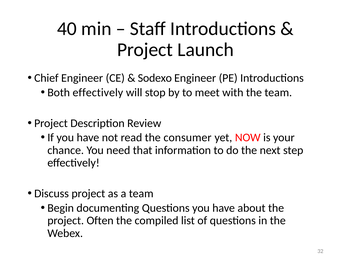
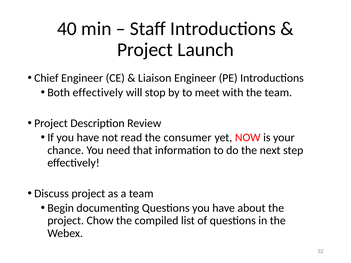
Sodexo: Sodexo -> Liaison (155, 78)
Often: Often -> Chow (100, 221)
